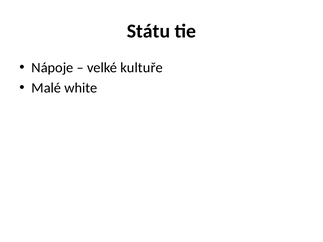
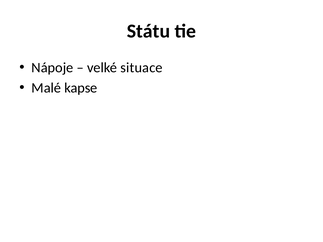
kultuře: kultuře -> situace (142, 68)
white: white -> kapse (81, 88)
